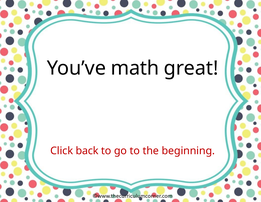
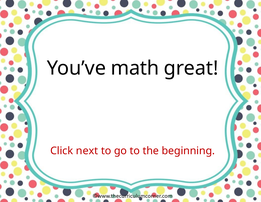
back: back -> next (87, 151)
